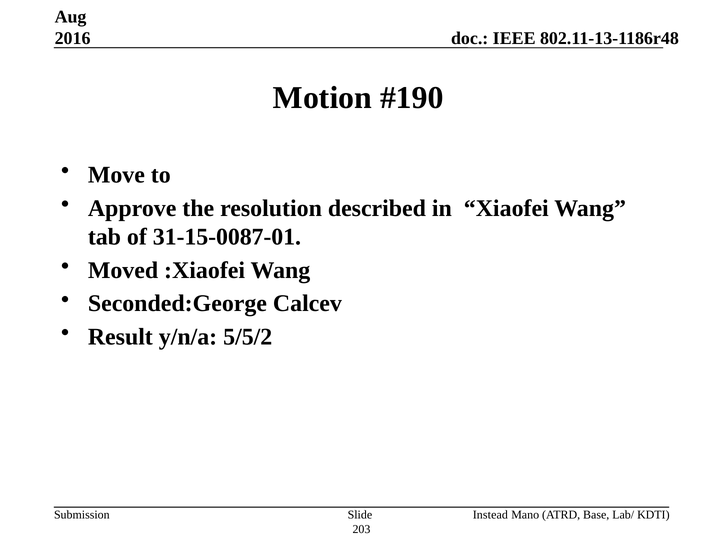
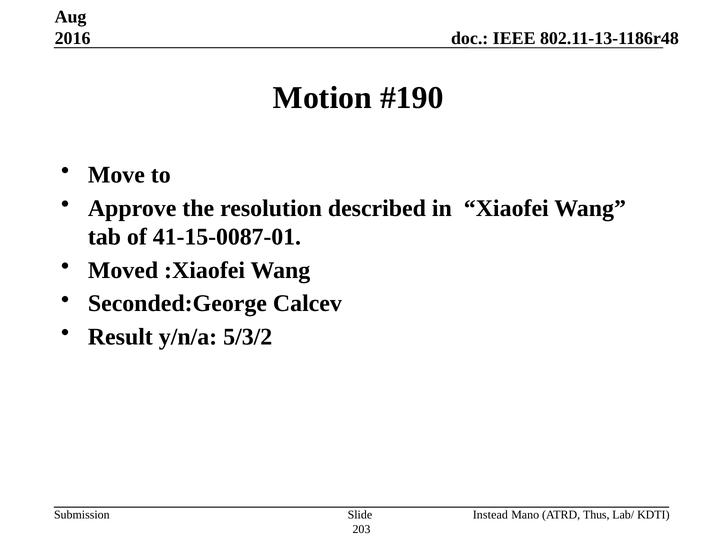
31-15-0087-01: 31-15-0087-01 -> 41-15-0087-01 (227, 237)
5/5/2: 5/5/2 -> 5/3/2 (248, 337)
Base: Base -> Thus (596, 516)
